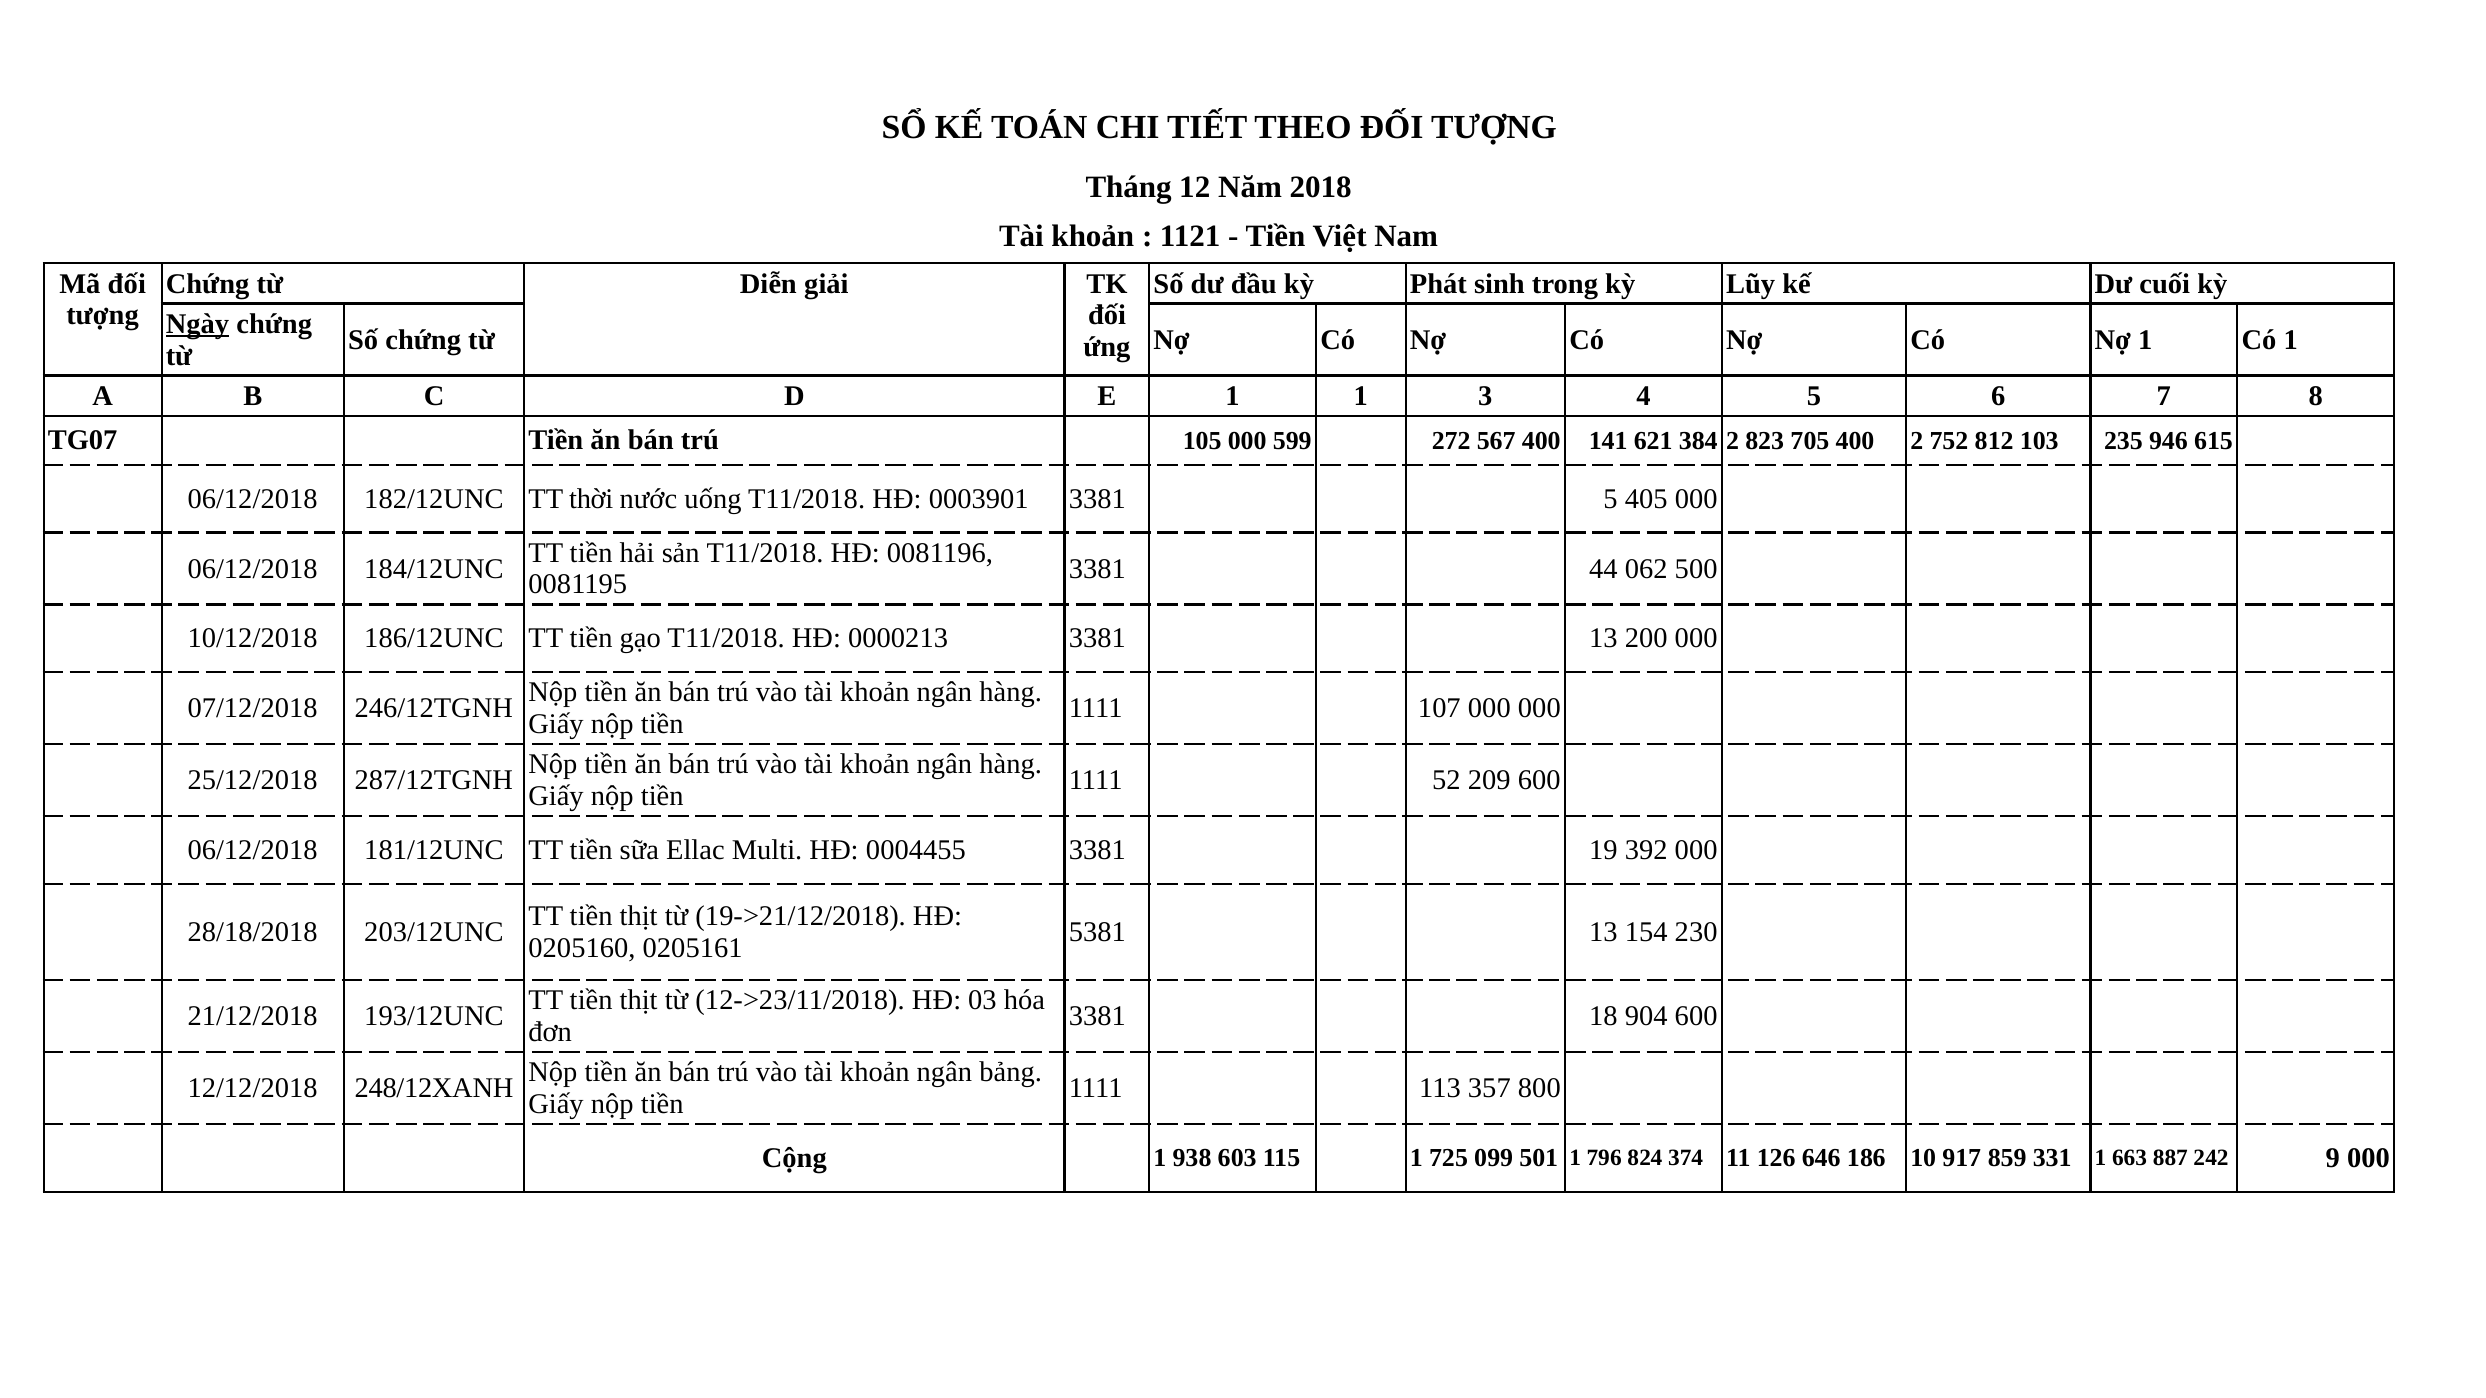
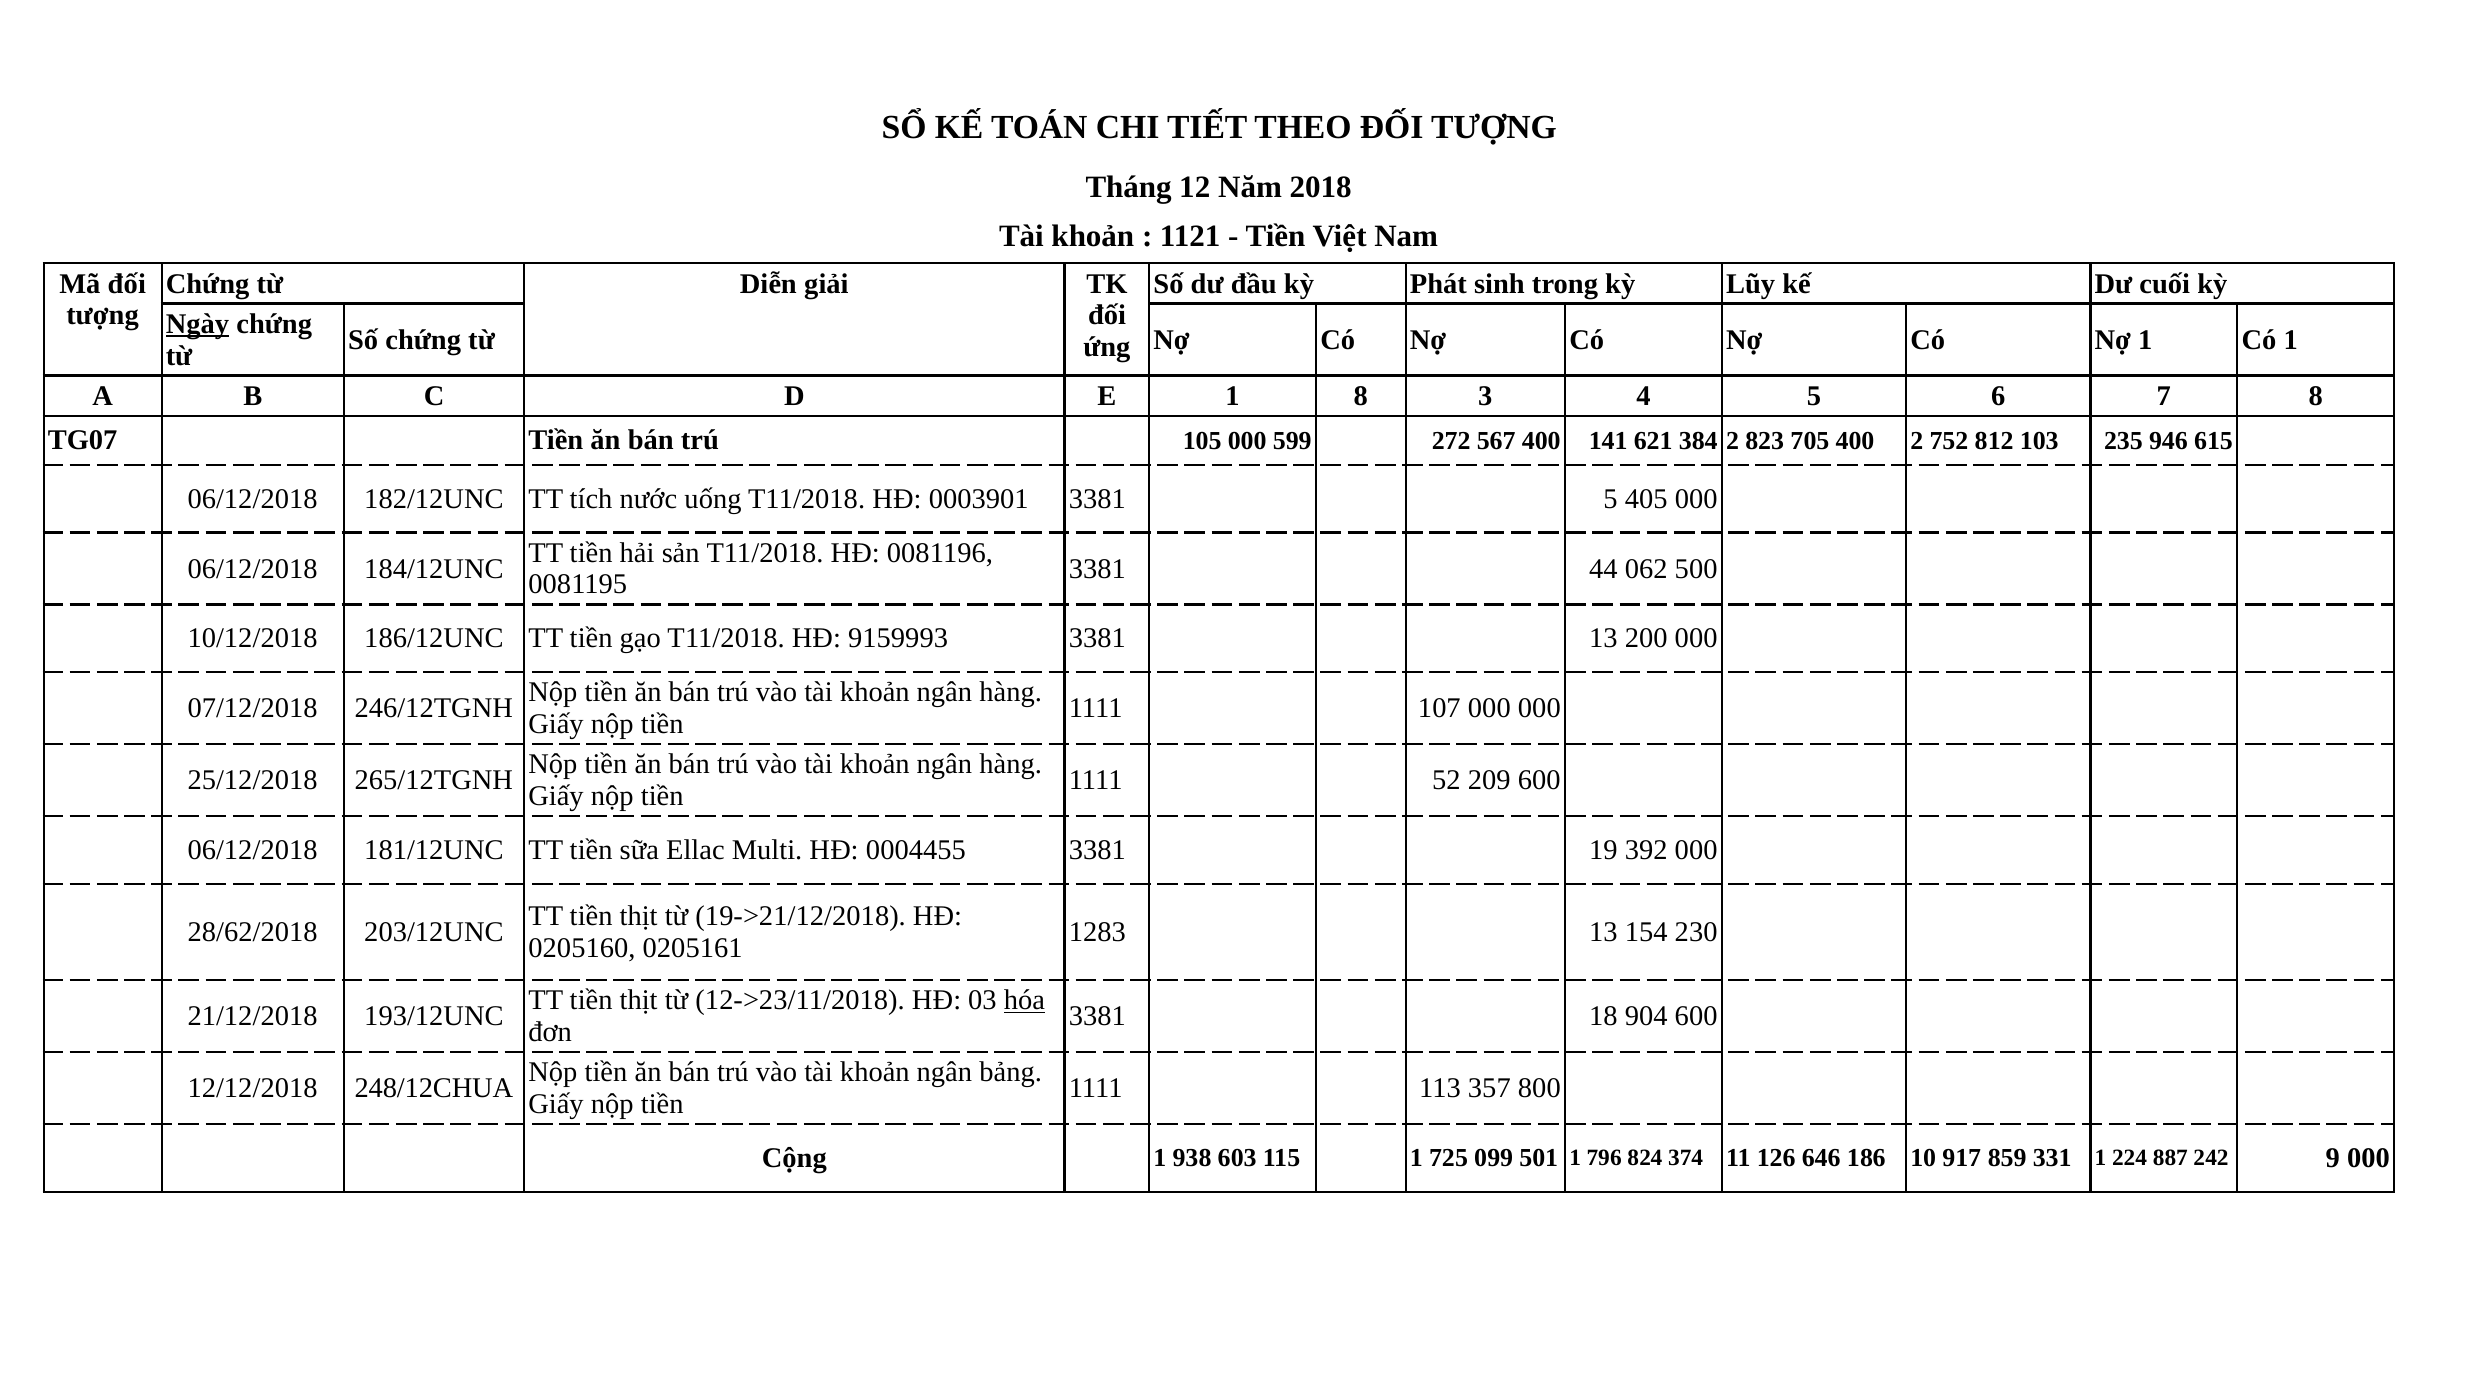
1 1: 1 -> 8 (1361, 396)
thời: thời -> tích (591, 499)
0000213: 0000213 -> 9159993 (898, 639)
287/12TGNH: 287/12TGNH -> 265/12TGNH (434, 781)
28/18/2018: 28/18/2018 -> 28/62/2018 (253, 932)
5381: 5381 -> 1283 (1097, 932)
hóa underline: none -> present (1024, 1001)
248/12XANH: 248/12XANH -> 248/12CHUA (434, 1088)
663: 663 -> 224 (2130, 1158)
